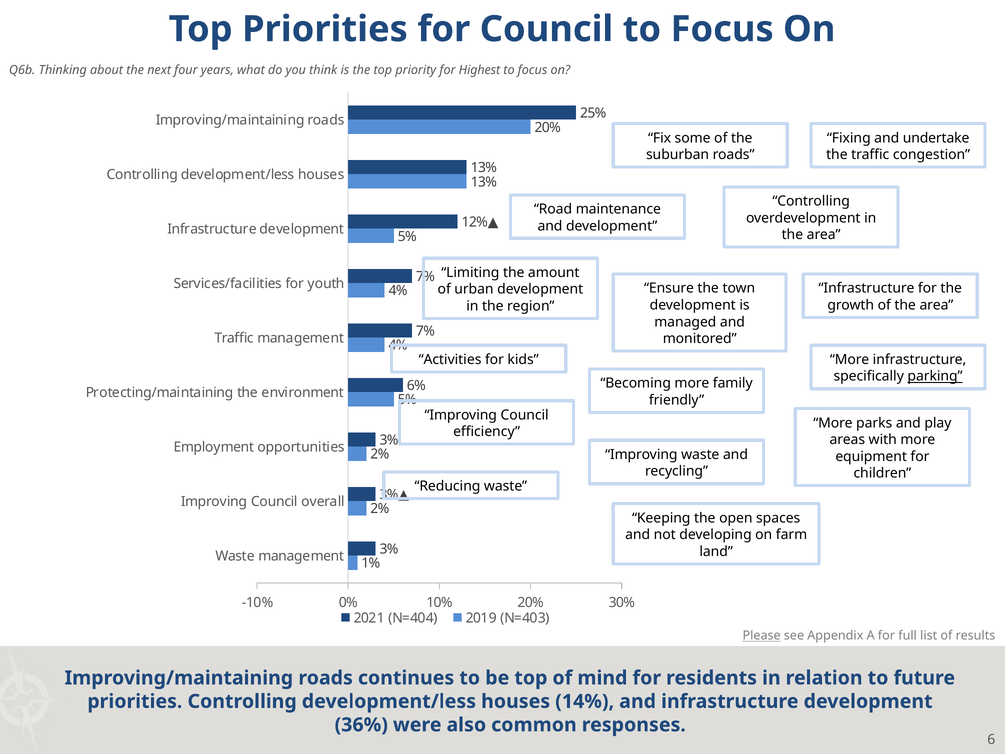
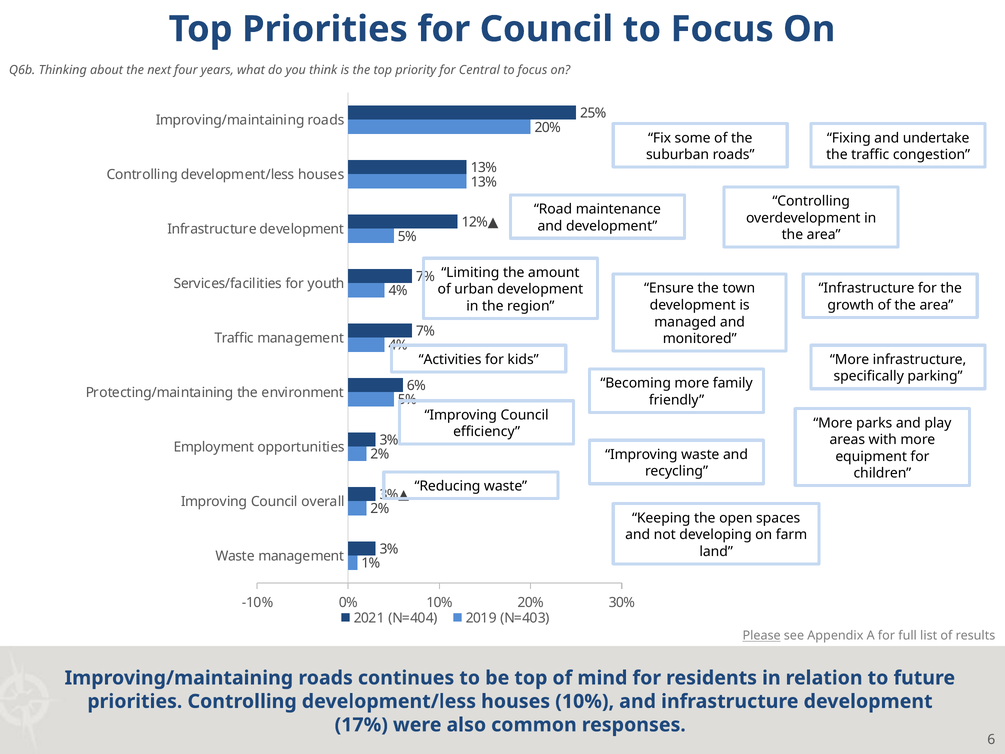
Highest: Highest -> Central (479, 70)
parking underline: present -> none (935, 376)
houses 14%: 14% -> 10% (585, 701)
36%: 36% -> 17% (361, 725)
